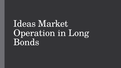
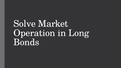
Ideas: Ideas -> Solve (25, 24)
